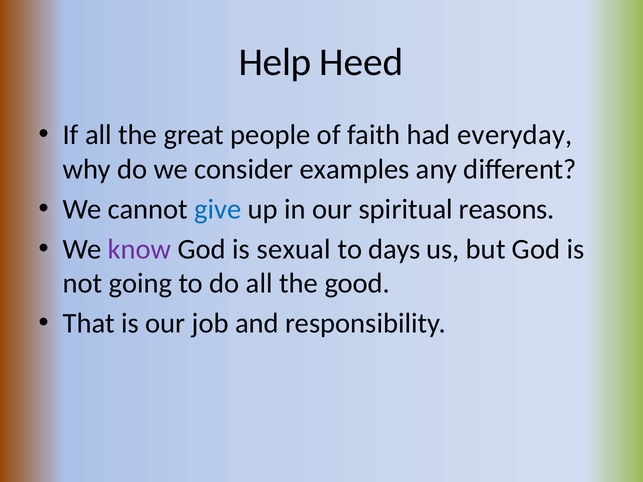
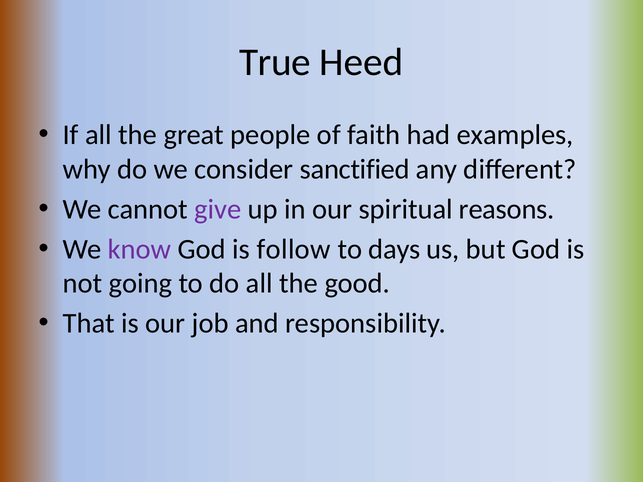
Help: Help -> True (275, 62)
everyday: everyday -> examples (515, 135)
examples: examples -> sanctified (355, 169)
give colour: blue -> purple (218, 209)
sexual: sexual -> follow (294, 249)
